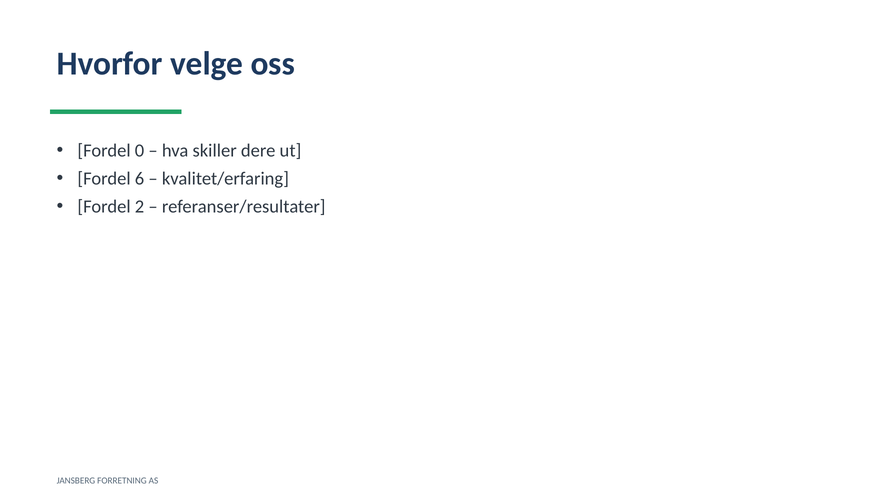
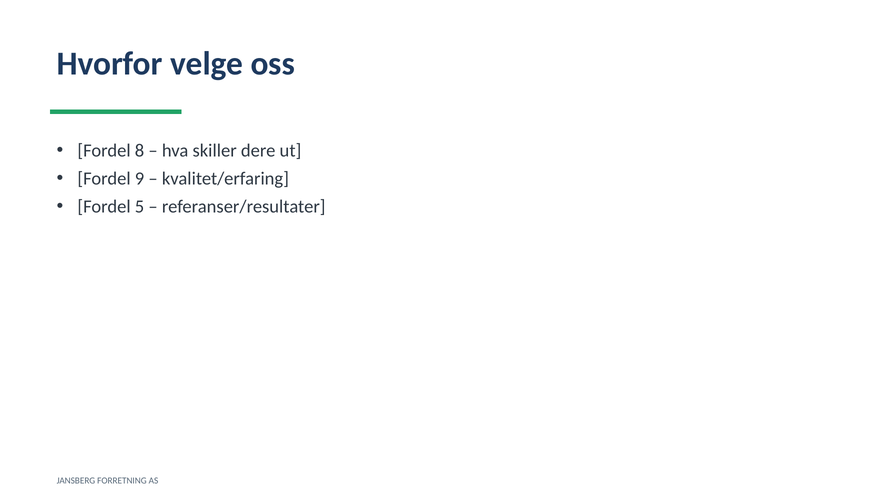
0: 0 -> 8 (140, 151)
6: 6 -> 9 (140, 179)
2: 2 -> 5 (140, 206)
